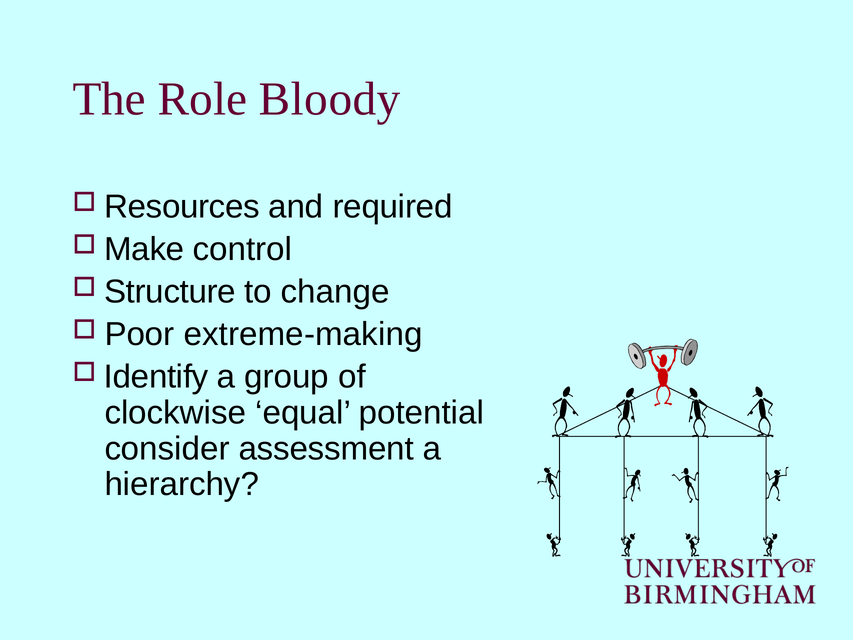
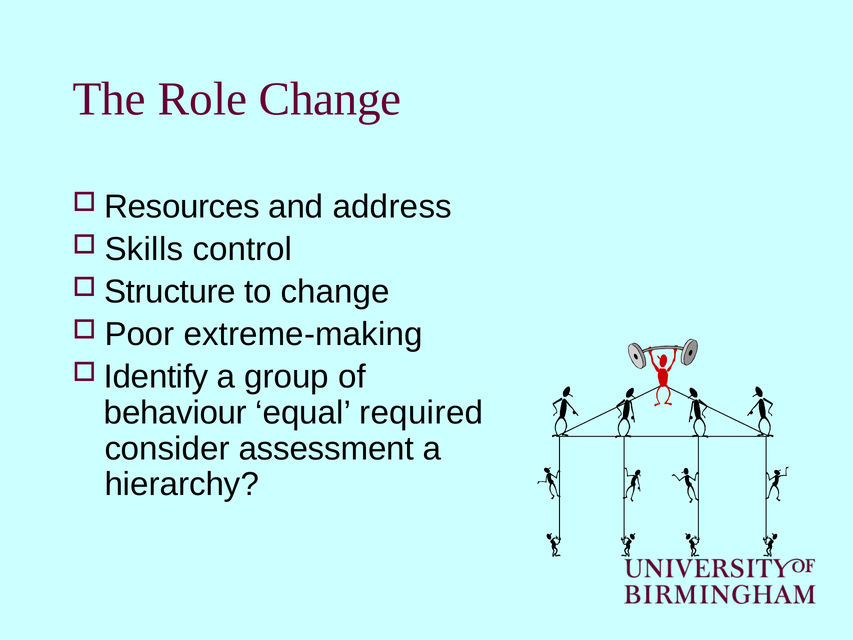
Role Bloody: Bloody -> Change (330, 99)
required: required -> address (392, 207)
Make: Make -> Skills (144, 249)
clockwise: clockwise -> behaviour (175, 413)
potential: potential -> required (421, 413)
